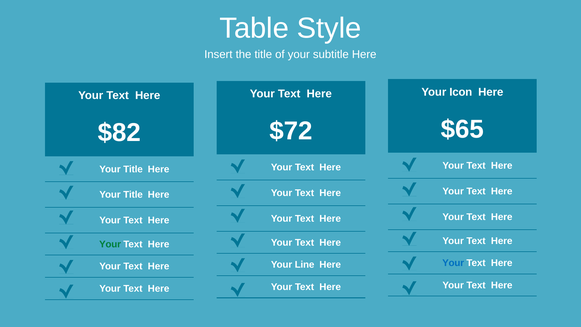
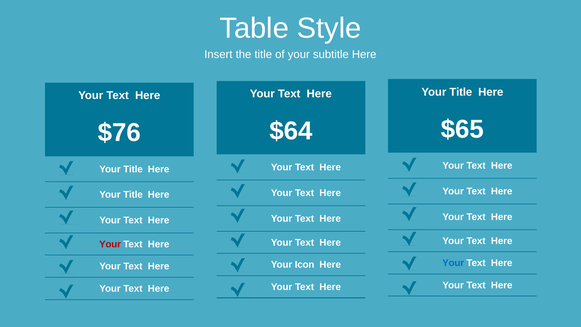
Icon: Icon -> Title (461, 92)
$72: $72 -> $64 (291, 131)
$82: $82 -> $76 (119, 132)
Your colour: green -> red (110, 244)
Line: Line -> Icon (305, 265)
